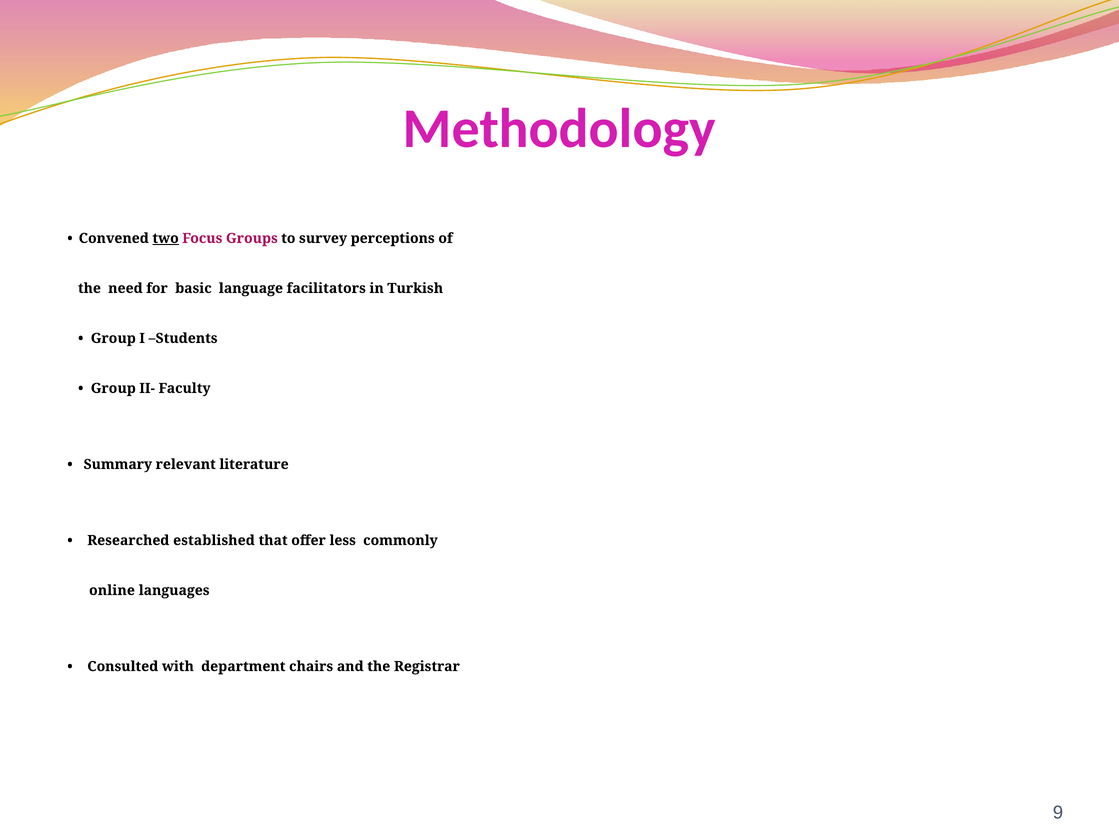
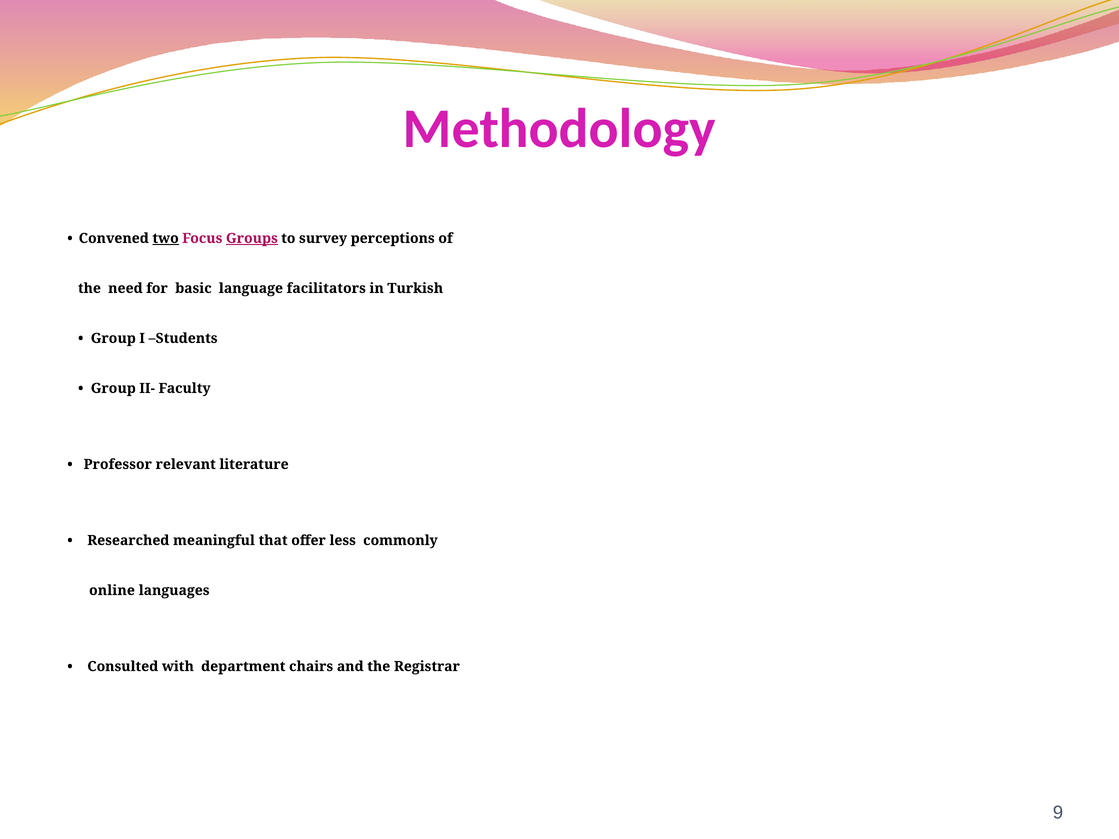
Groups underline: none -> present (252, 238)
Summary: Summary -> Professor (118, 464)
established: established -> meaningful (214, 541)
